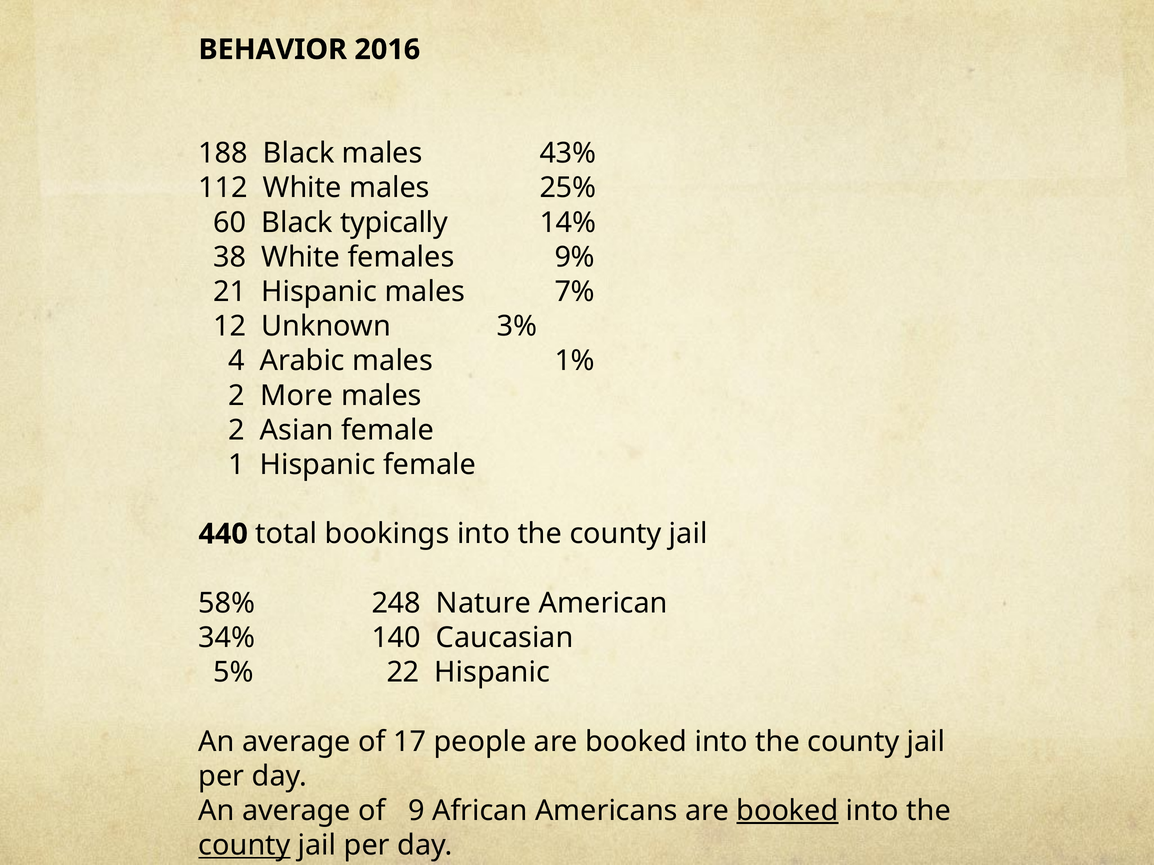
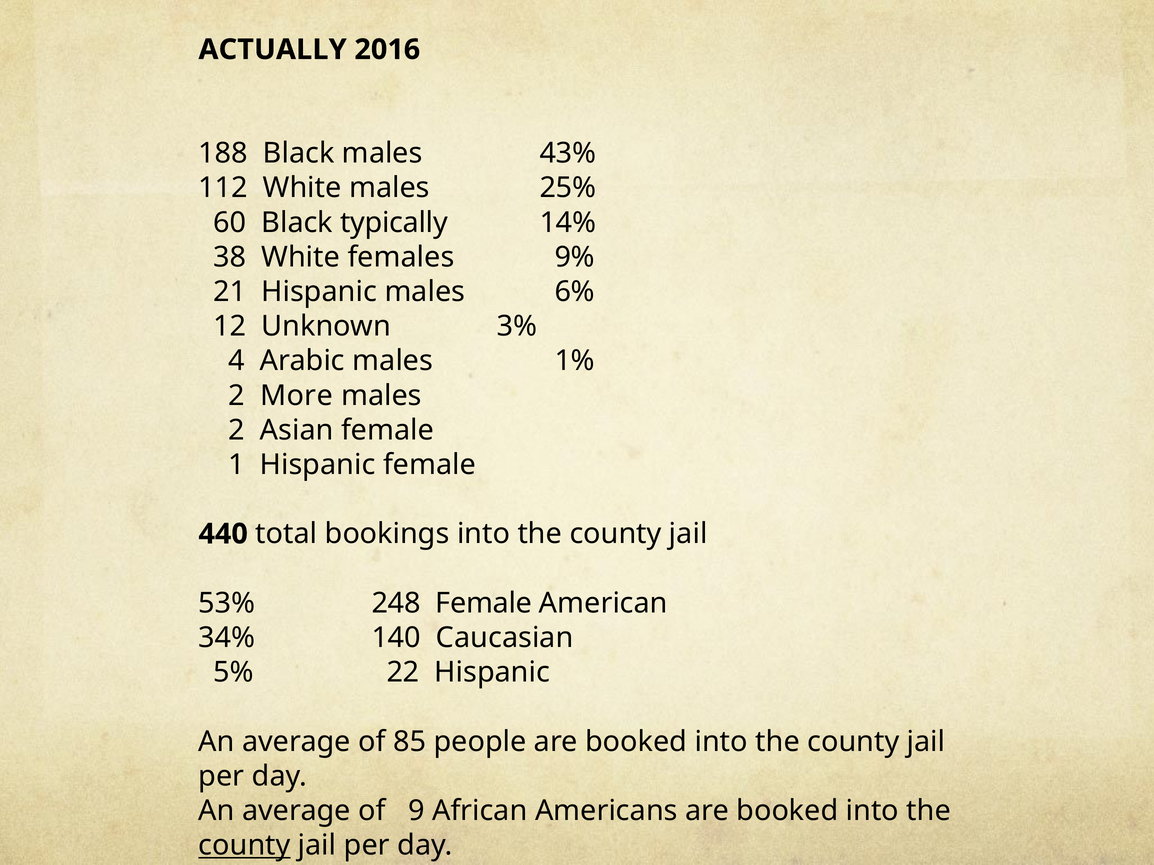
BEHAVIOR: BEHAVIOR -> ACTUALLY (273, 50)
7%: 7% -> 6% (575, 292)
58%: 58% -> 53% (227, 603)
248 Nature: Nature -> Female (484, 603)
17: 17 -> 85 (410, 742)
booked underline: present -> none (787, 811)
